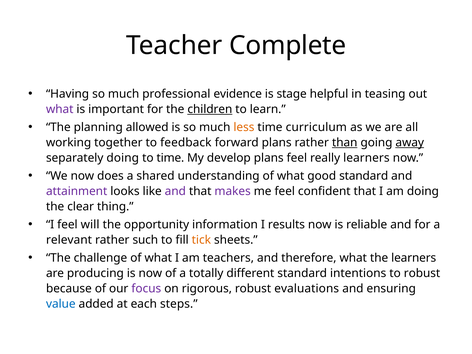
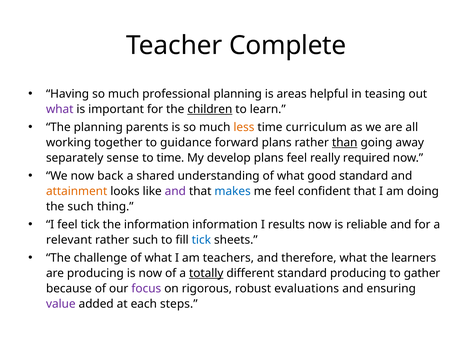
professional evidence: evidence -> planning (238, 94)
stage: stage -> areas (292, 94)
allowed: allowed -> parents (147, 127)
feedback: feedback -> guidance (186, 143)
away underline: present -> none (410, 143)
separately doing: doing -> sense (123, 158)
really learners: learners -> required (366, 158)
does: does -> back (110, 176)
attainment colour: purple -> orange (77, 191)
makes colour: purple -> blue (233, 191)
the clear: clear -> such (81, 207)
feel will: will -> tick (90, 225)
the opportunity: opportunity -> information (157, 225)
tick colour: orange -> blue (201, 240)
totally underline: none -> present (206, 273)
standard intentions: intentions -> producing (358, 273)
to robust: robust -> gather (422, 273)
value colour: blue -> purple (61, 304)
